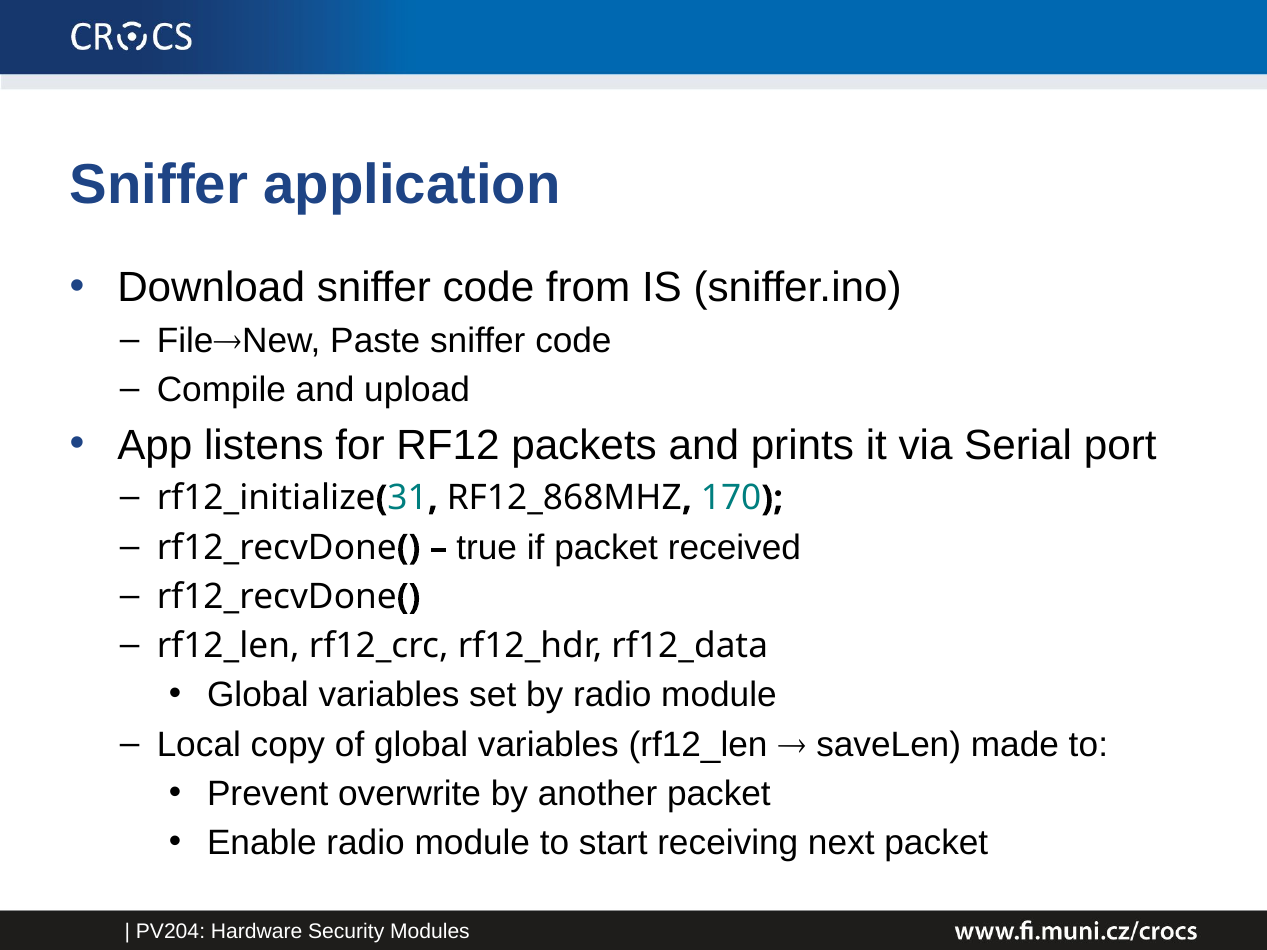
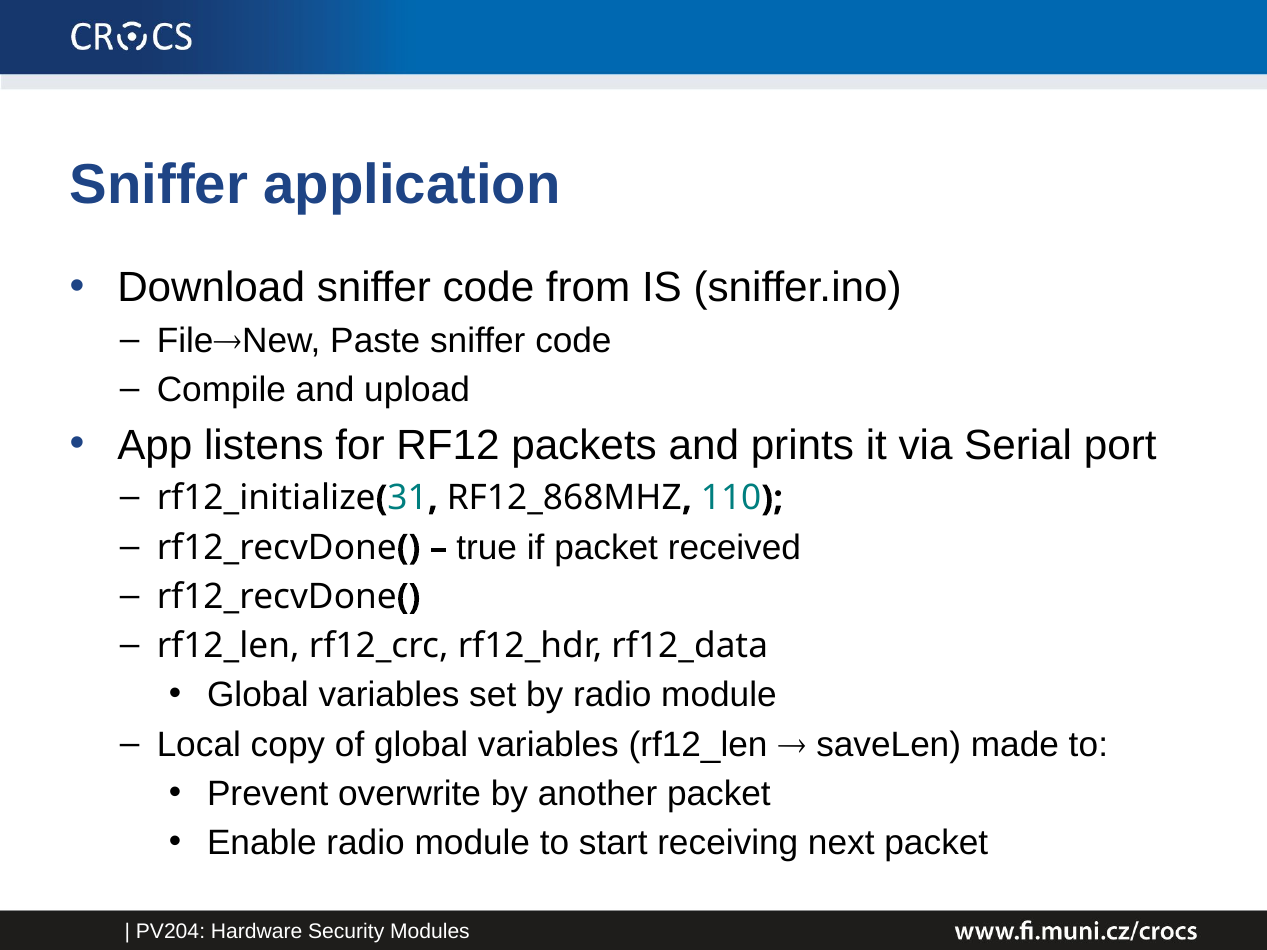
170: 170 -> 110 (731, 498)
